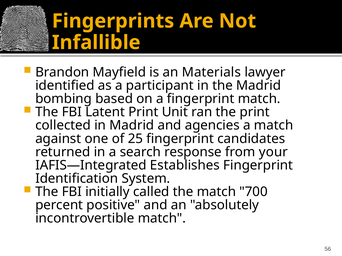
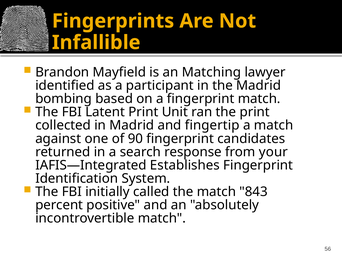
Materials: Materials -> Matching (211, 72)
agencies: agencies -> fingertip (212, 126)
25: 25 -> 90 (135, 139)
700: 700 -> 843 (254, 192)
